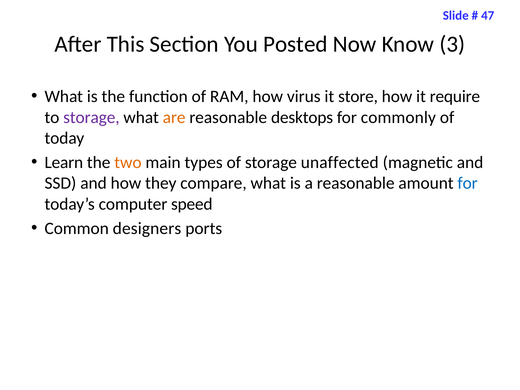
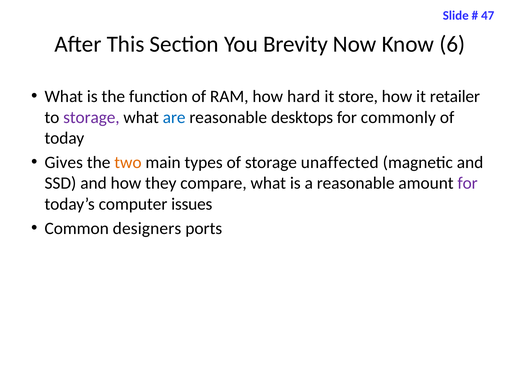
Posted: Posted -> Brevity (295, 44)
3: 3 -> 6 (452, 44)
virus: virus -> hard (304, 97)
require: require -> retailer (455, 97)
are colour: orange -> blue (174, 117)
Learn: Learn -> Gives (64, 162)
for colour: blue -> purple (468, 183)
speed: speed -> issues (192, 204)
